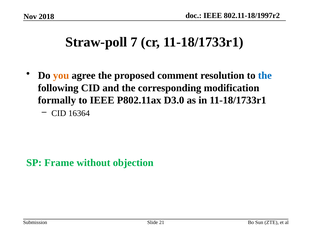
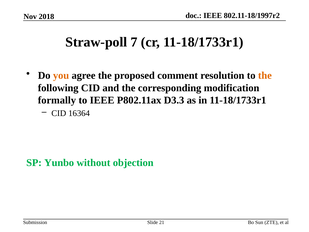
the colour: blue -> orange (265, 75)
D3.0: D3.0 -> D3.3 (174, 100)
Frame: Frame -> Yunbo (59, 163)
